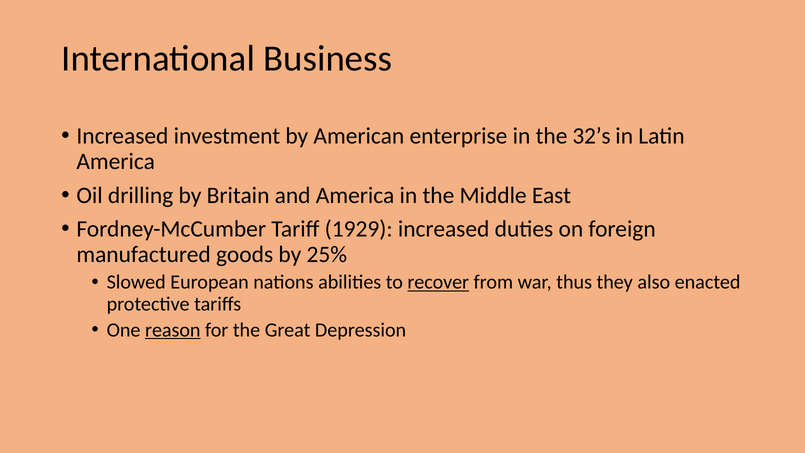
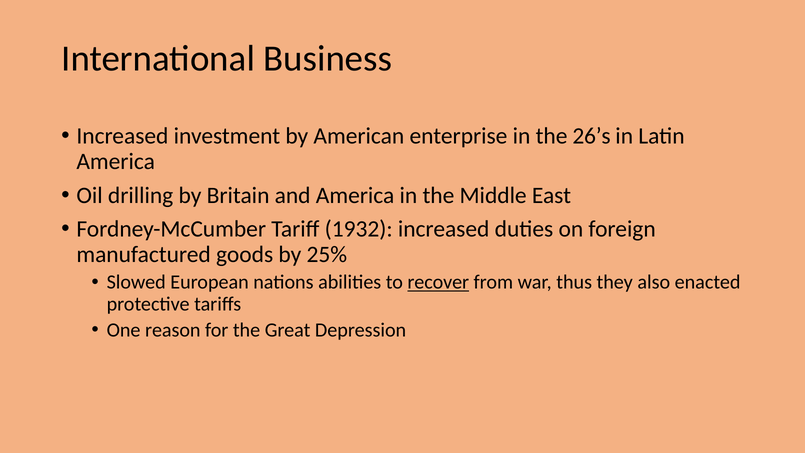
32’s: 32’s -> 26’s (592, 136)
1929: 1929 -> 1932 (359, 229)
reason underline: present -> none (173, 330)
